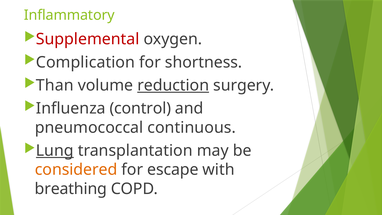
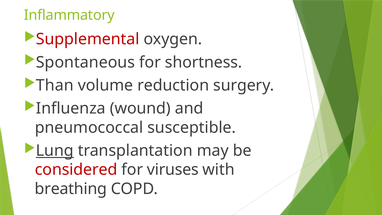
Complication: Complication -> Spontaneous (85, 62)
reduction underline: present -> none (173, 85)
control: control -> wound (140, 108)
continuous: continuous -> susceptible (192, 127)
considered colour: orange -> red (76, 170)
escape: escape -> viruses (173, 170)
